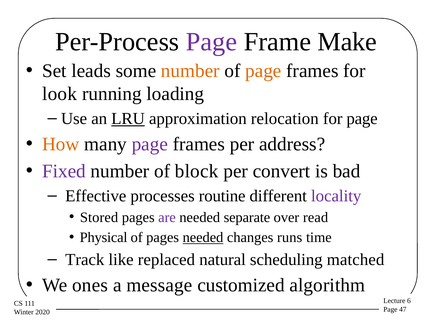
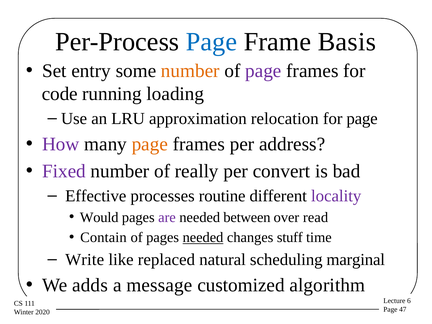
Page colour: purple -> blue (211, 42)
Make: Make -> Basis (347, 42)
leads: leads -> entry (91, 71)
page colour: orange -> purple (263, 71)
look: look -> code (60, 94)
LRU underline: present -> none (128, 119)
How colour: orange -> purple (61, 144)
page colour: purple -> orange (150, 144)
block: block -> really (197, 171)
Stored: Stored -> Would (99, 217)
separate: separate -> between (247, 217)
Physical: Physical -> Contain (103, 237)
runs: runs -> stuff (290, 237)
Track: Track -> Write (85, 260)
matched: matched -> marginal (356, 260)
ones: ones -> adds (90, 285)
